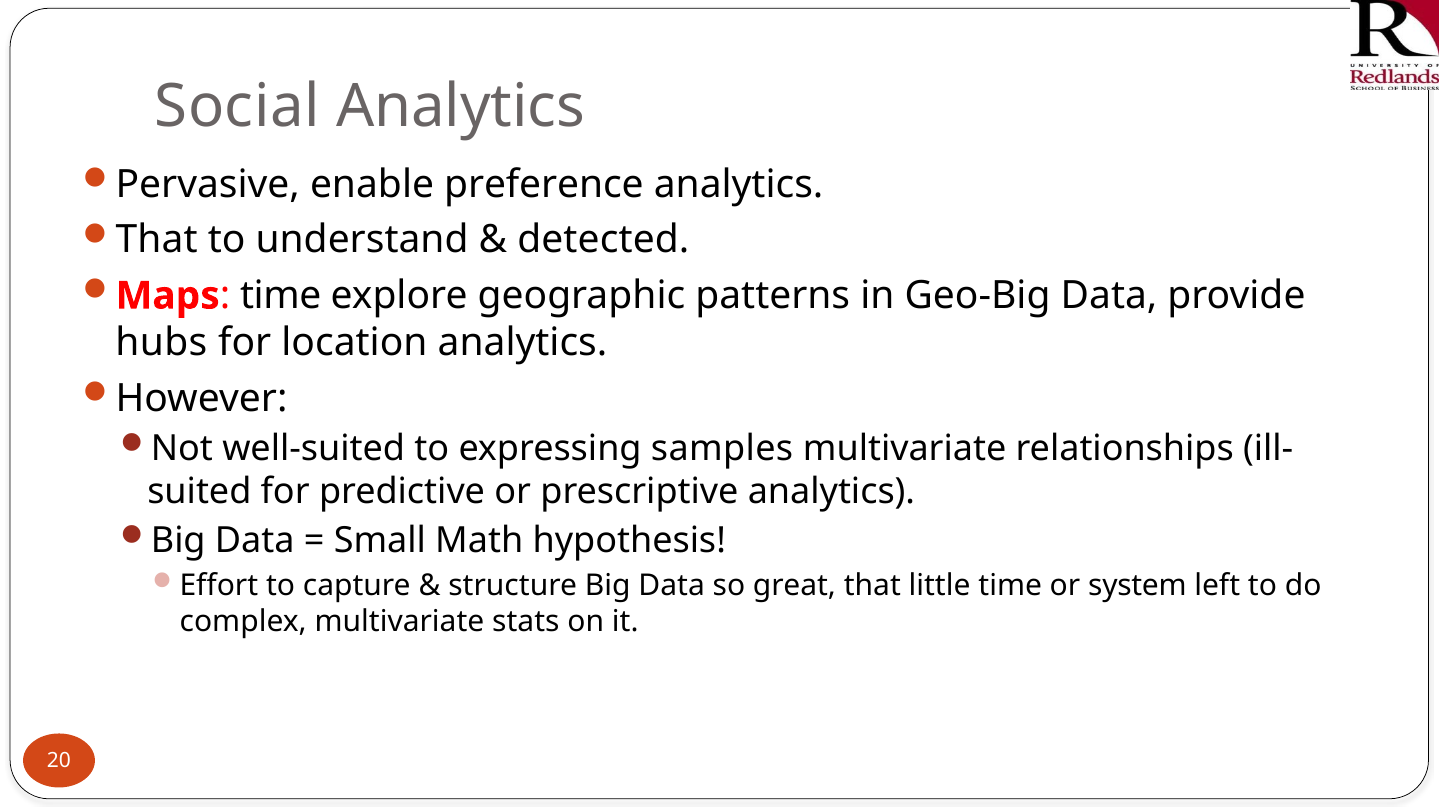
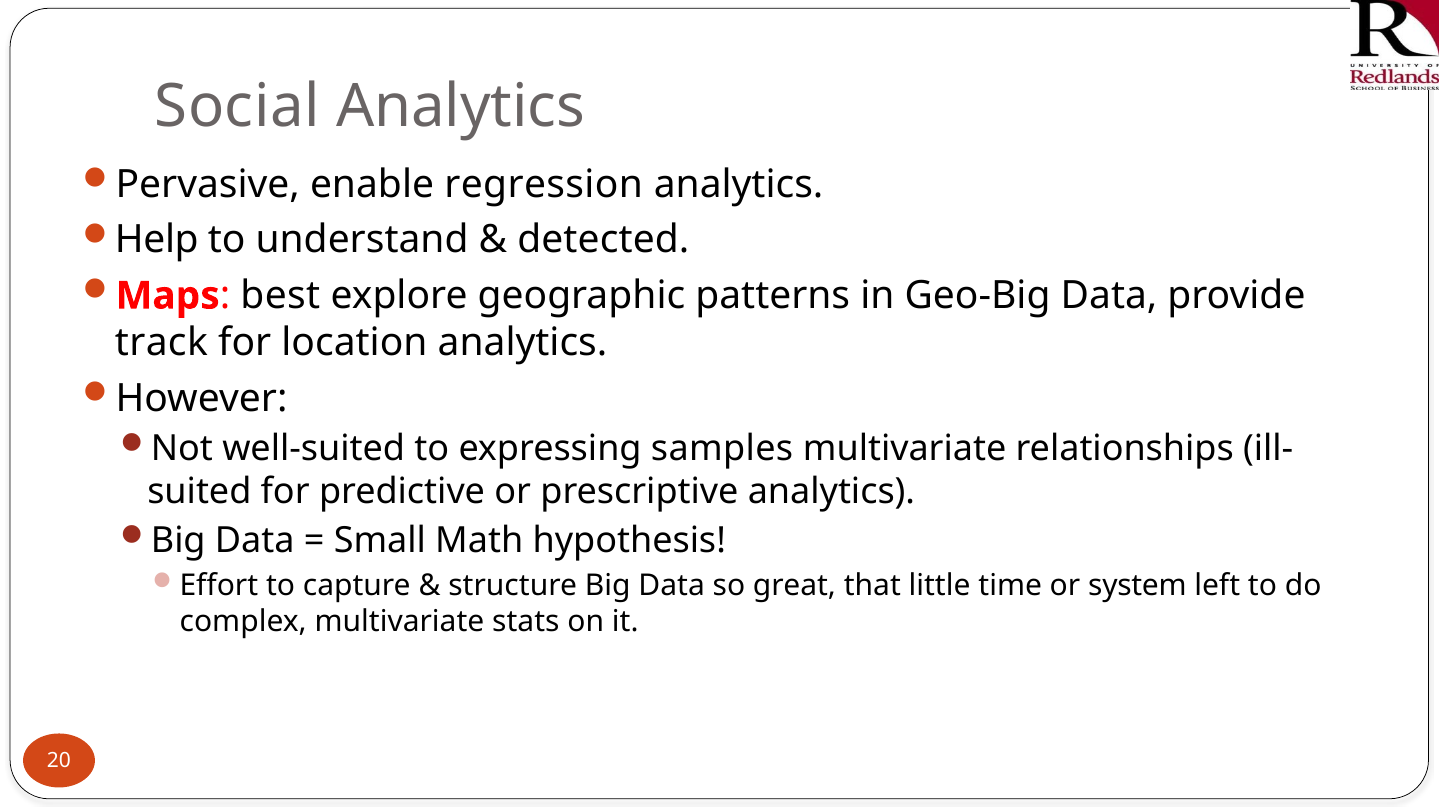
preference: preference -> regression (544, 184)
That: That -> Help (157, 240)
time: time -> best (280, 296)
hubs: hubs -> track (161, 342)
